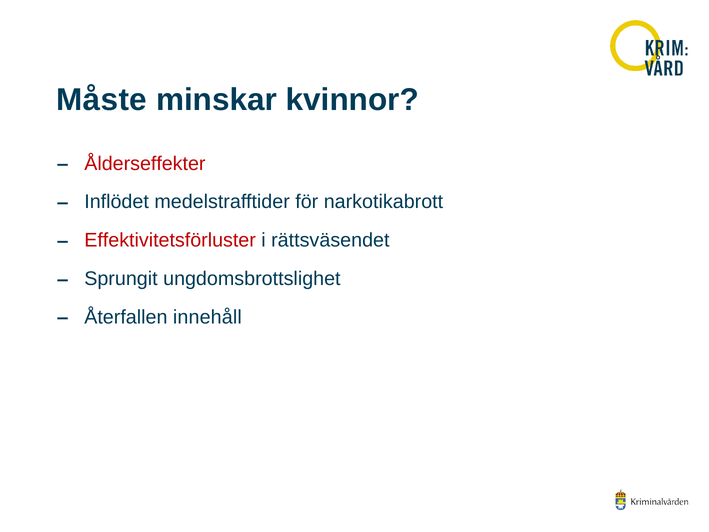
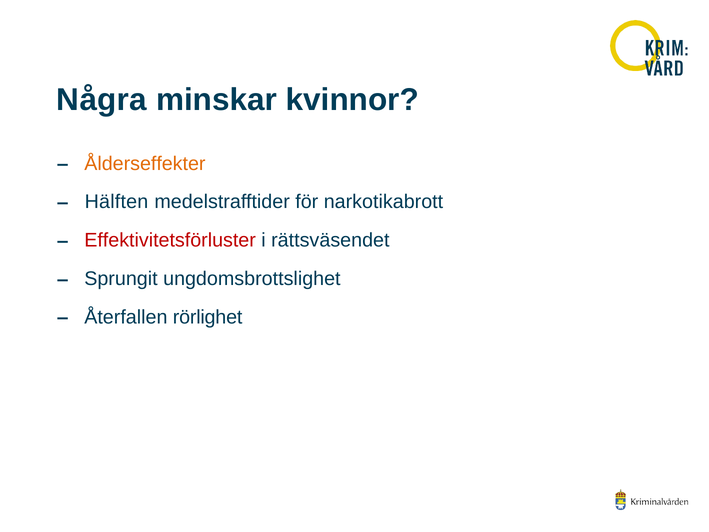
Måste: Måste -> Några (102, 100)
Ålderseffekter colour: red -> orange (145, 163)
Inflödet: Inflödet -> Hälften (116, 202)
innehåll: innehåll -> rörlighet (208, 317)
